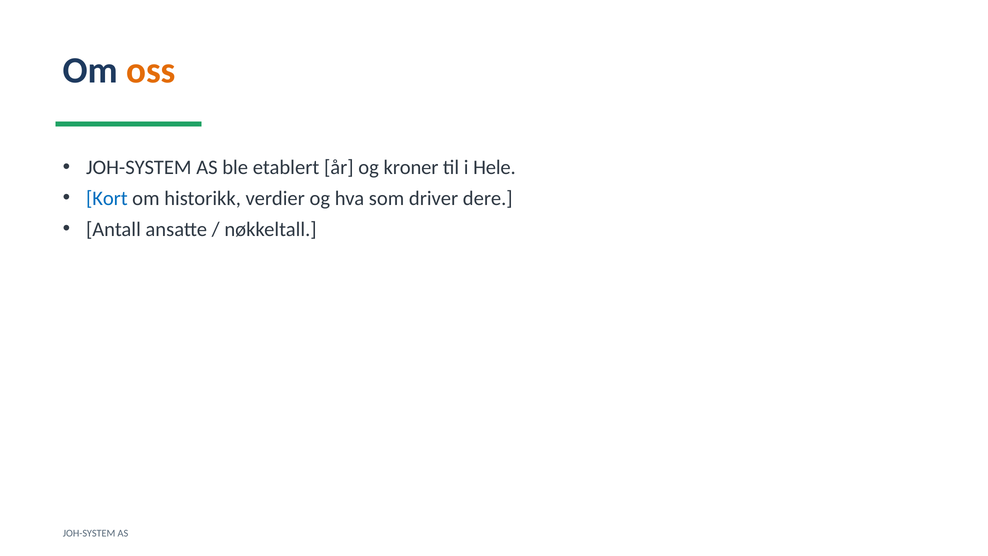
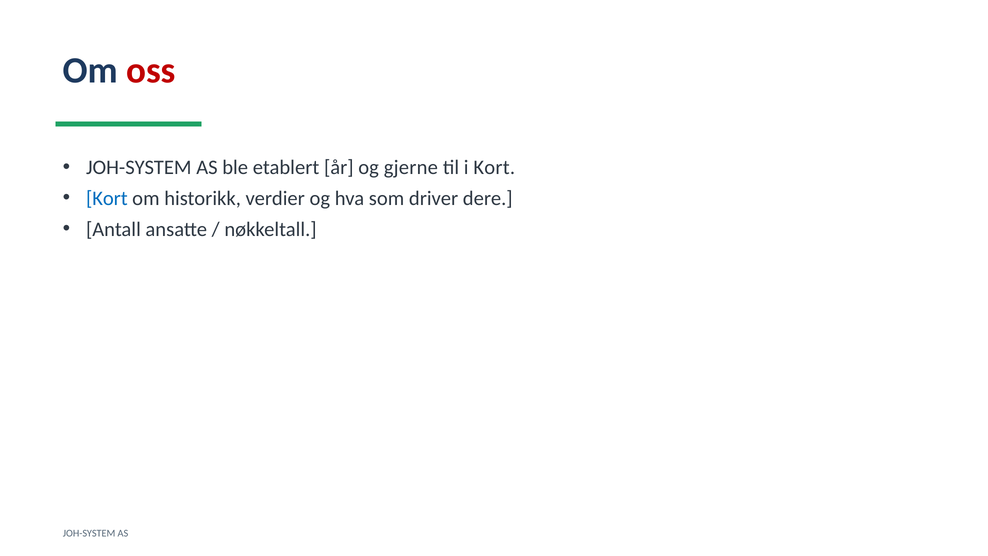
oss colour: orange -> red (151, 71)
kroner: kroner -> gjerne (411, 167)
i Hele: Hele -> Kort (494, 167)
